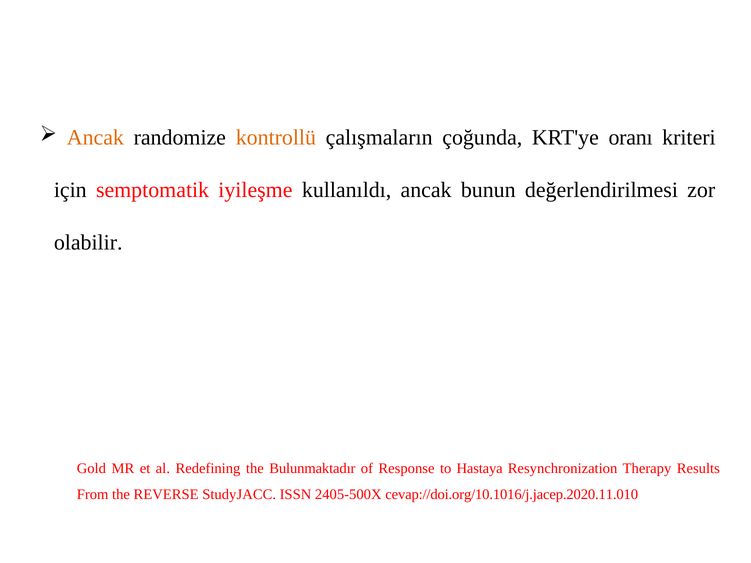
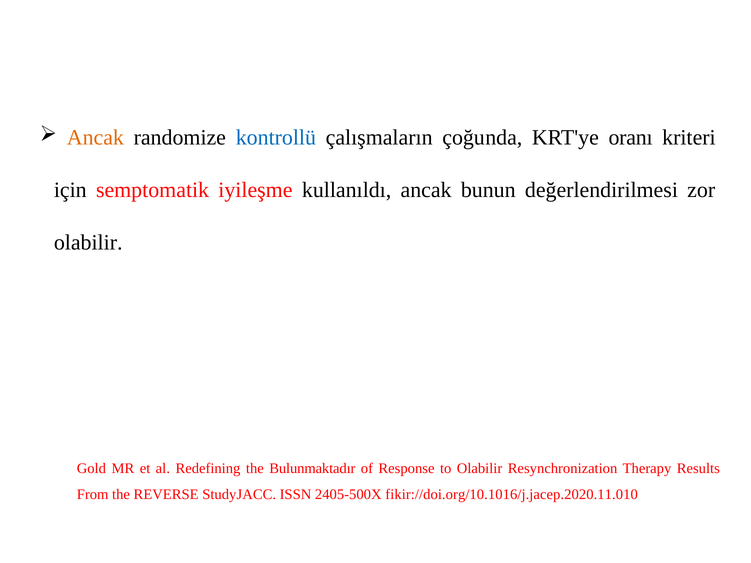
kontrollü colour: orange -> blue (276, 138)
to Hastaya: Hastaya -> Olabilir (480, 468)
cevap://doi.org/10.1016/j.jacep.2020.11.010: cevap://doi.org/10.1016/j.jacep.2020.11.010 -> fikir://doi.org/10.1016/j.jacep.2020.11.010 (512, 495)
